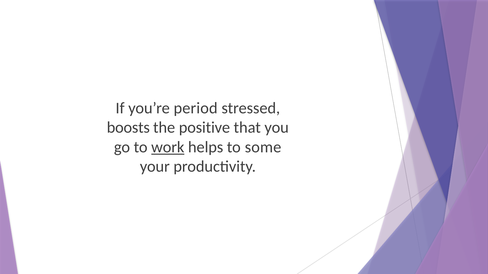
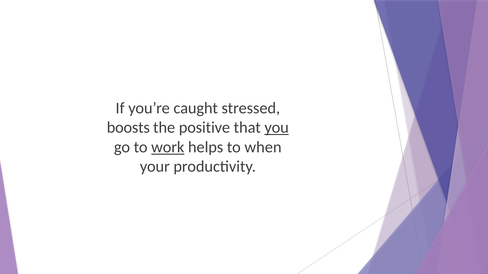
period: period -> caught (196, 108)
you underline: none -> present (277, 128)
some: some -> when (263, 147)
